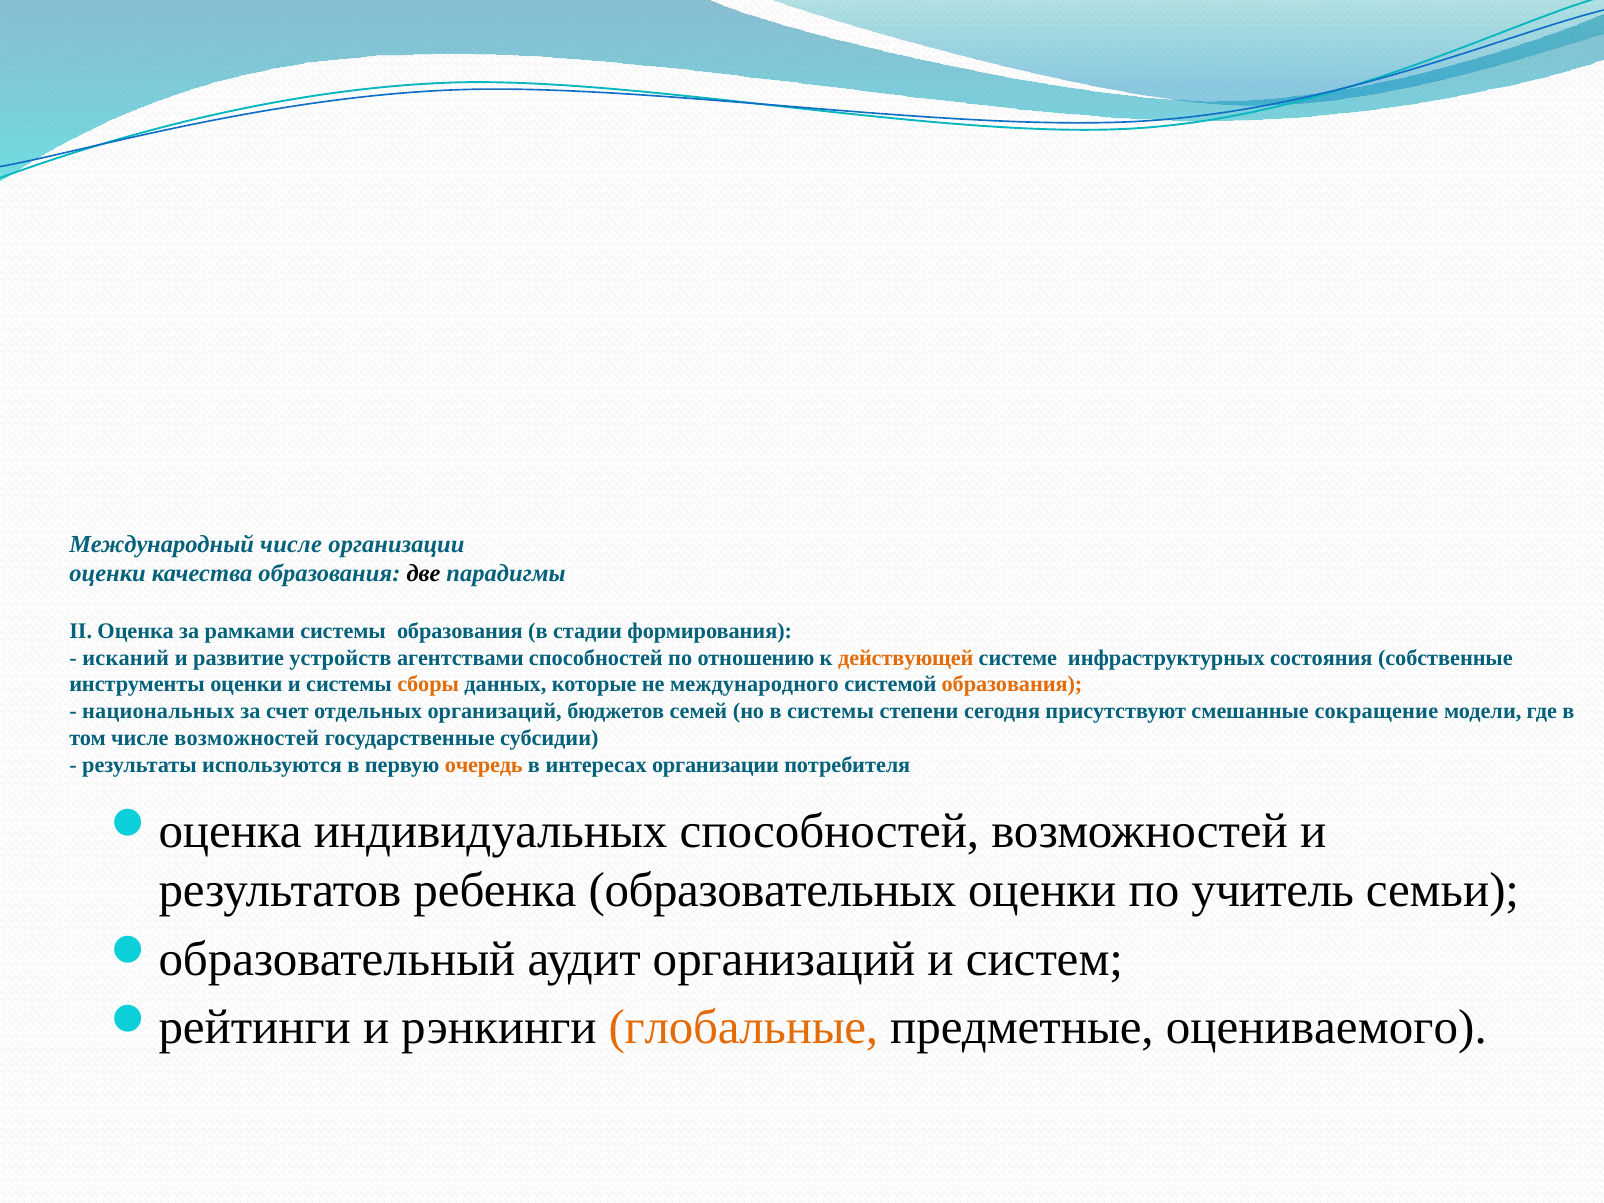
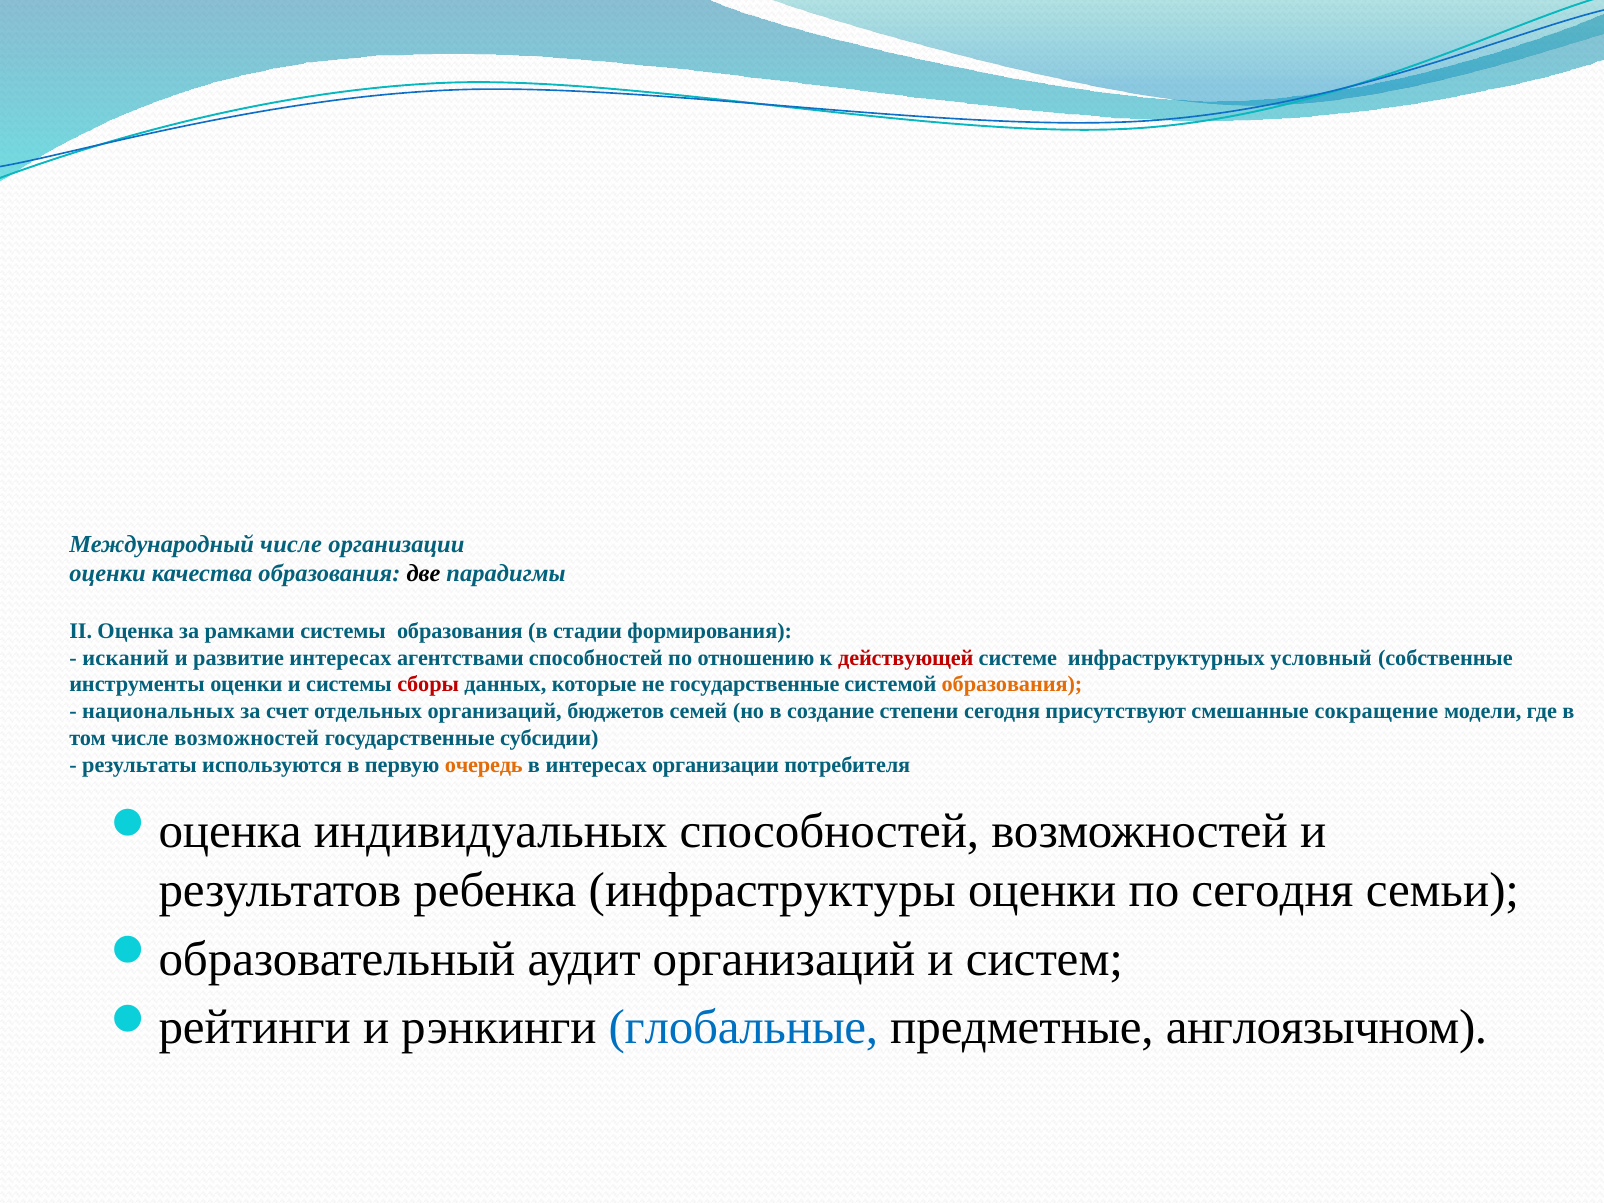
развитие устройств: устройств -> интересах (340, 658)
действующей colour: orange -> red (906, 658)
состояния: состояния -> условный (1321, 658)
сборы colour: orange -> red (428, 685)
не международного: международного -> государственные (755, 685)
в системы: системы -> создание (831, 711)
образовательных: образовательных -> инфраструктуры (772, 890)
по учитель: учитель -> сегодня (1272, 890)
глобальные colour: orange -> blue (743, 1027)
оцениваемого: оцениваемого -> англоязычном (1327, 1027)
